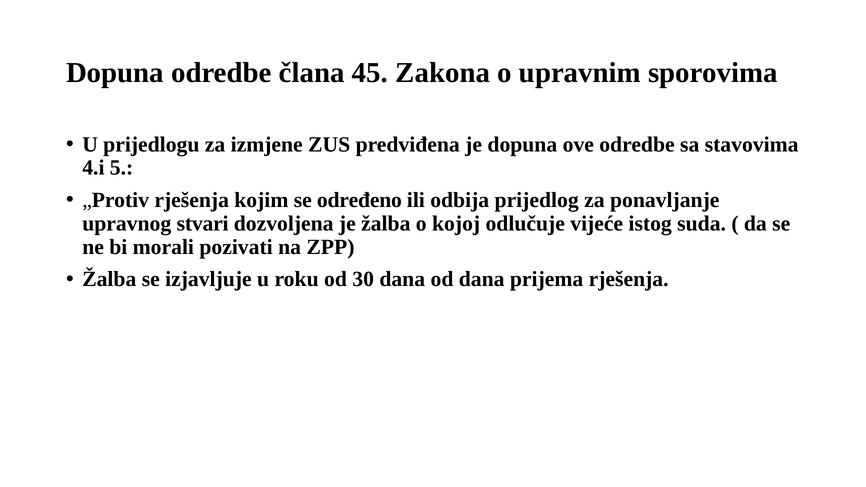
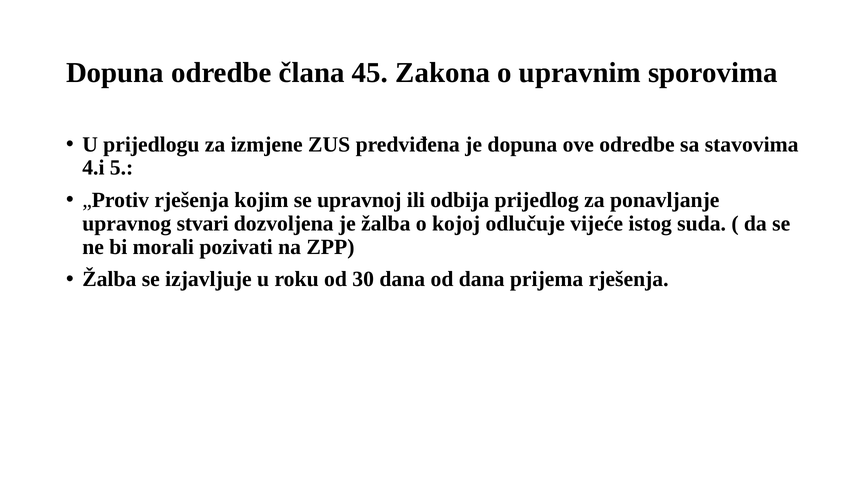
određeno: određeno -> upravnoj (359, 200)
